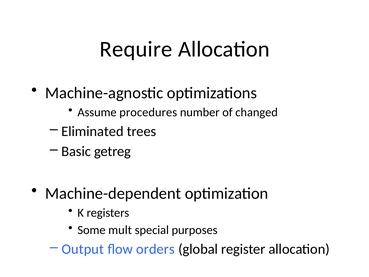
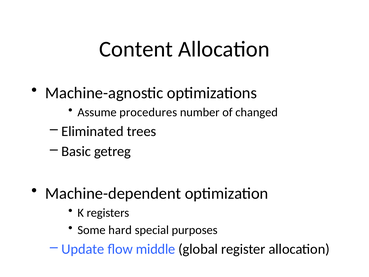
Require: Require -> Content (136, 49)
mult: mult -> hard (120, 230)
Output: Output -> Update (83, 249)
orders: orders -> middle (156, 249)
